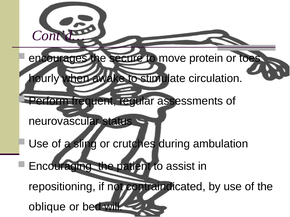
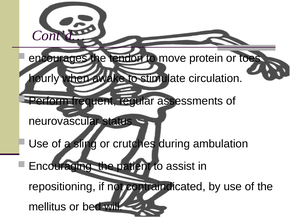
secure: secure -> tendon (126, 58)
oblique: oblique -> mellitus (47, 207)
